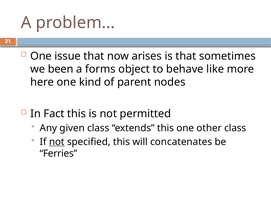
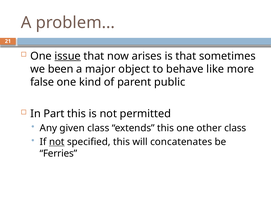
issue underline: none -> present (68, 56)
forms: forms -> major (100, 69)
here: here -> false (42, 82)
nodes: nodes -> public (170, 82)
Fact: Fact -> Part (54, 114)
